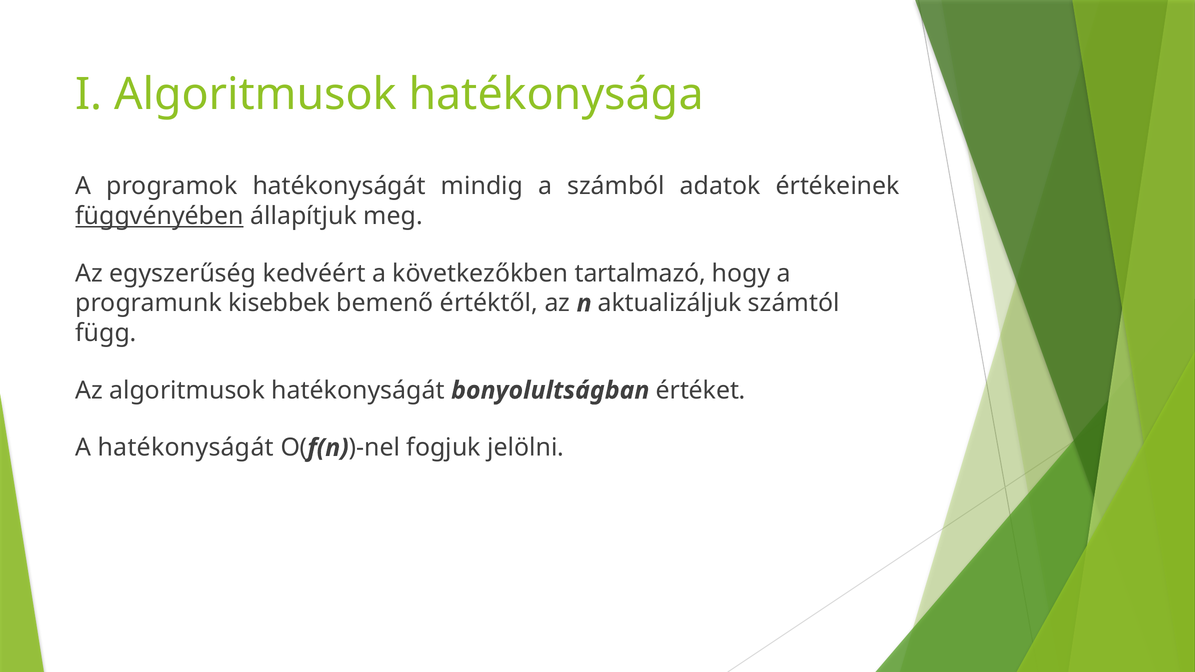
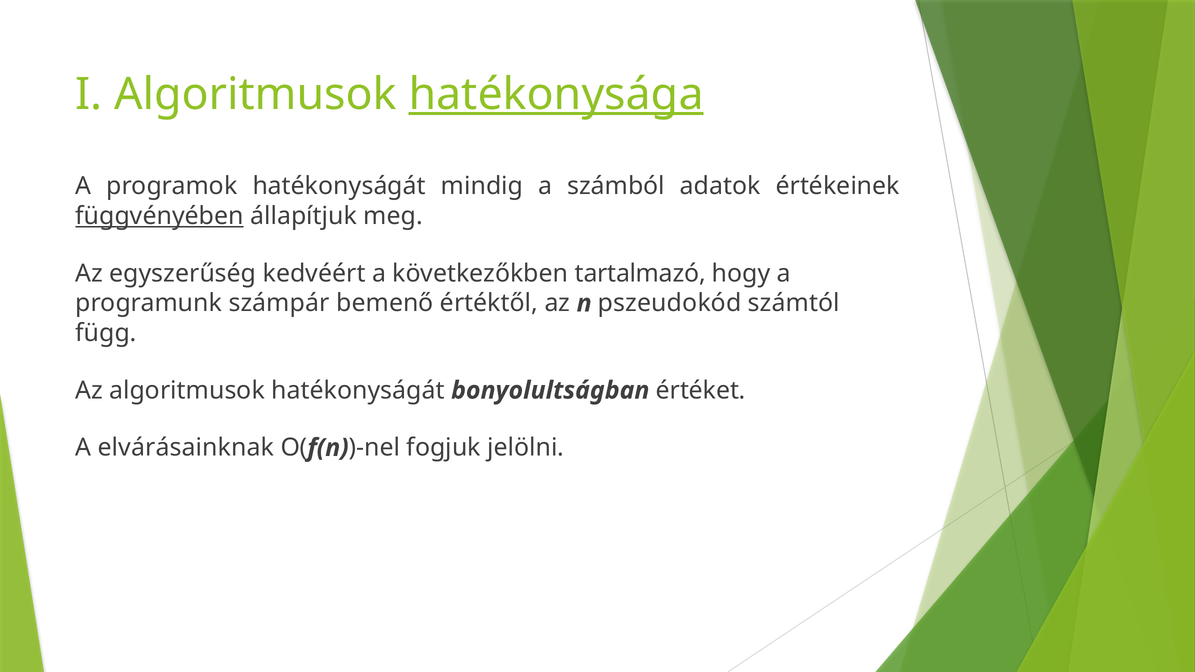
hatékonysága underline: none -> present (556, 94)
kisebbek: kisebbek -> számpár (279, 303)
aktualizáljuk: aktualizáljuk -> pszeudokód (670, 303)
A hatékonyságát: hatékonyságát -> elvárásainknak (186, 448)
